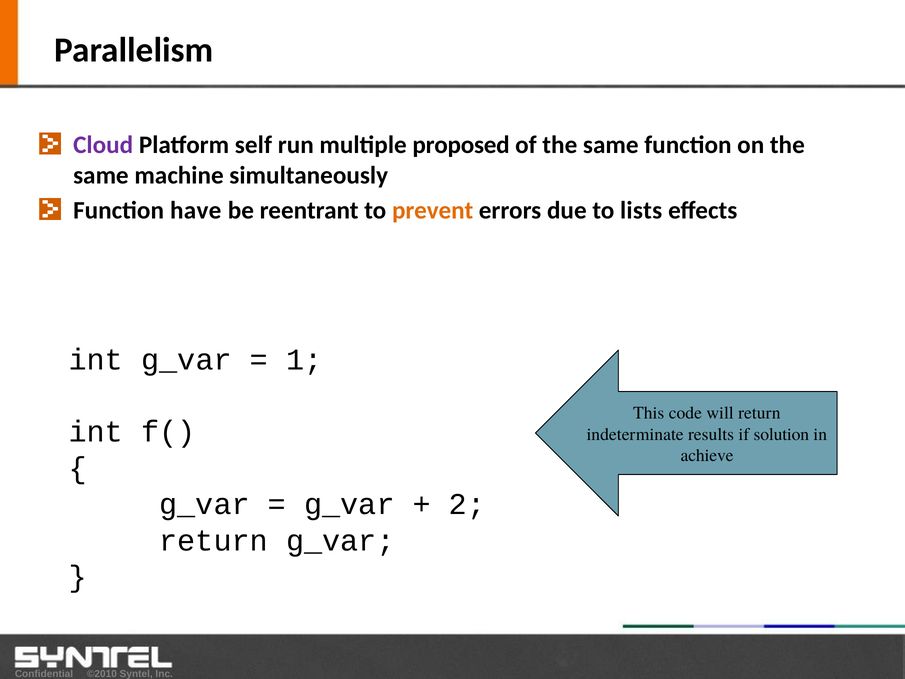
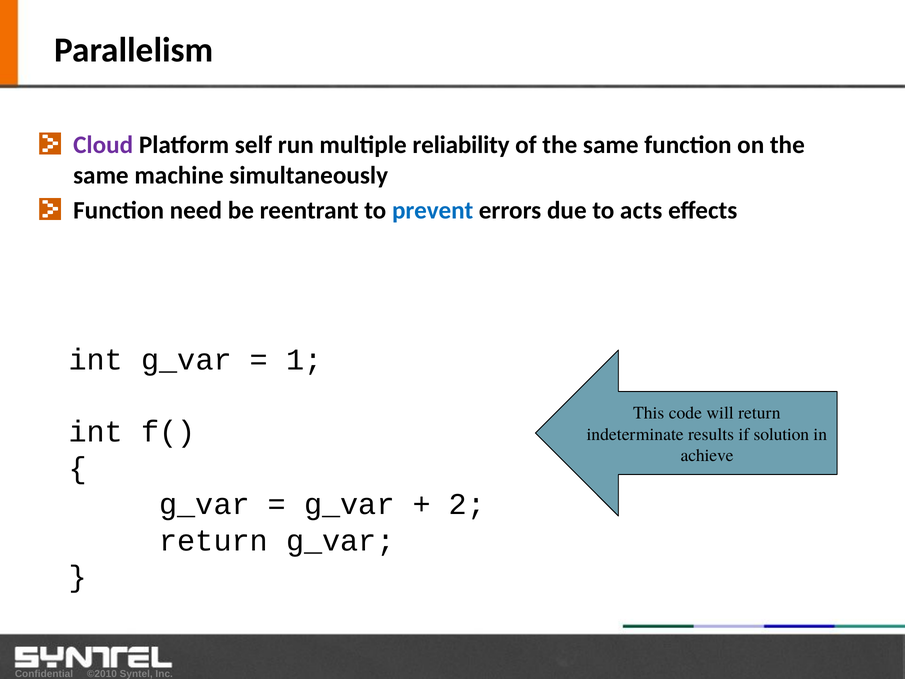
proposed: proposed -> reliability (461, 145)
have: have -> need (196, 211)
prevent colour: orange -> blue (433, 211)
lists: lists -> acts (641, 211)
